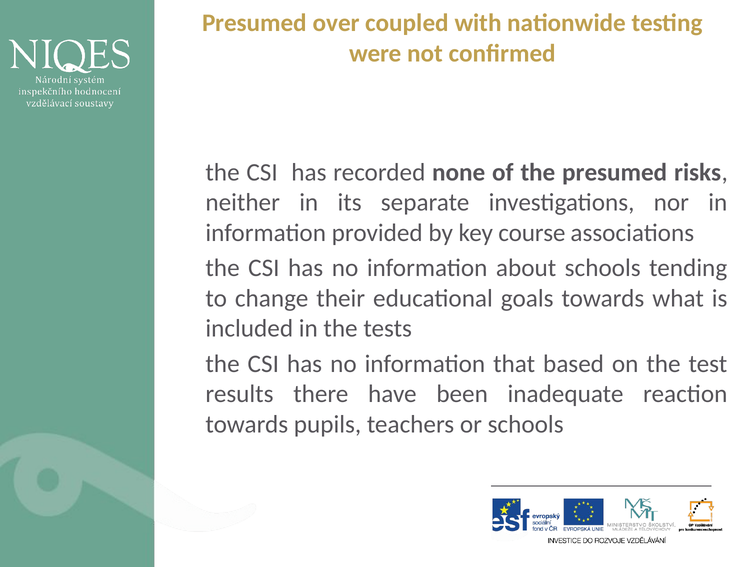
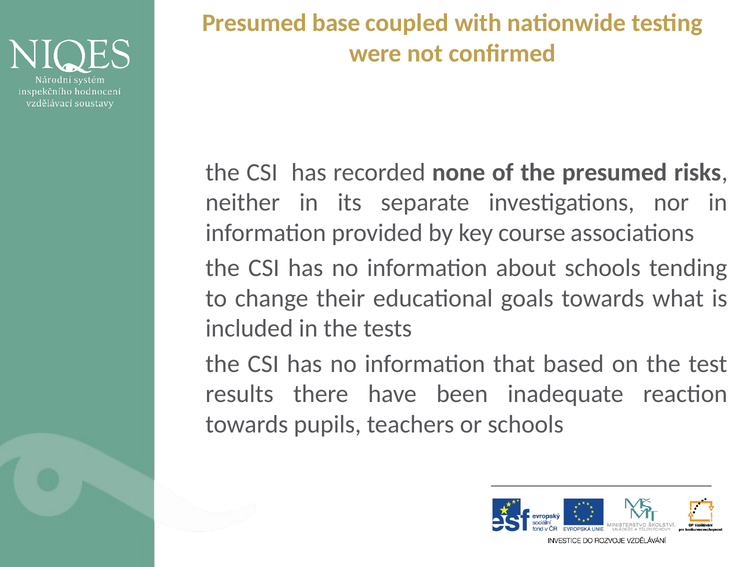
over: over -> base (336, 23)
